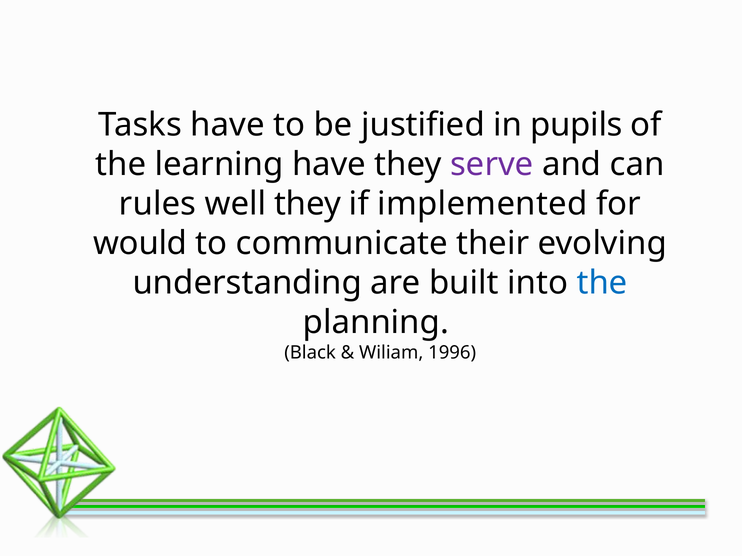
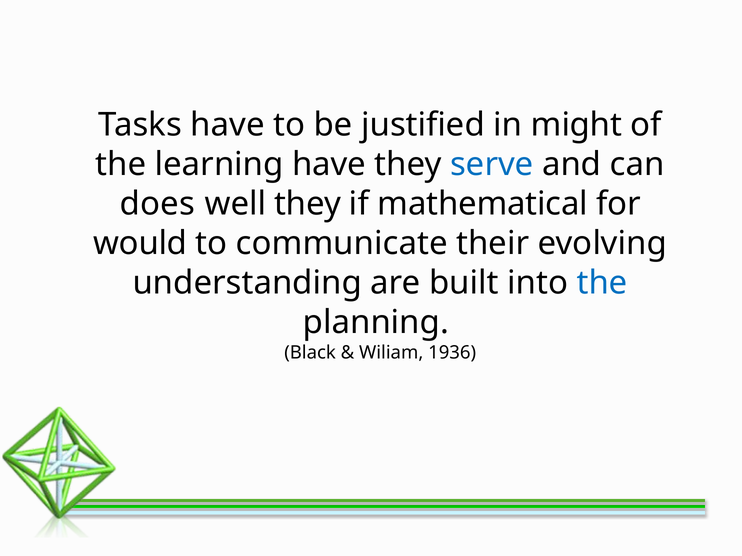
pupils: pupils -> might (576, 125)
serve colour: purple -> blue (492, 164)
rules: rules -> does (157, 204)
implemented: implemented -> mathematical (483, 204)
1996: 1996 -> 1936 (452, 353)
